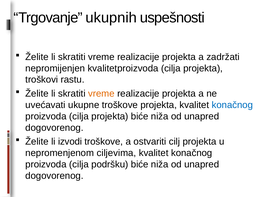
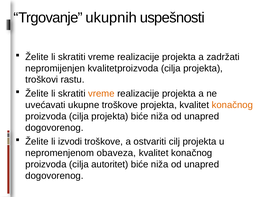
konačnog colour: blue -> orange (232, 105)
ciljevima: ciljevima -> obaveza (116, 153)
podršku: podršku -> autoritet (110, 165)
